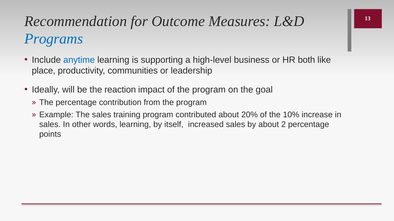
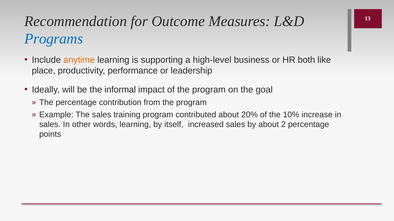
anytime colour: blue -> orange (79, 60)
communities: communities -> performance (133, 71)
reaction: reaction -> informal (120, 90)
